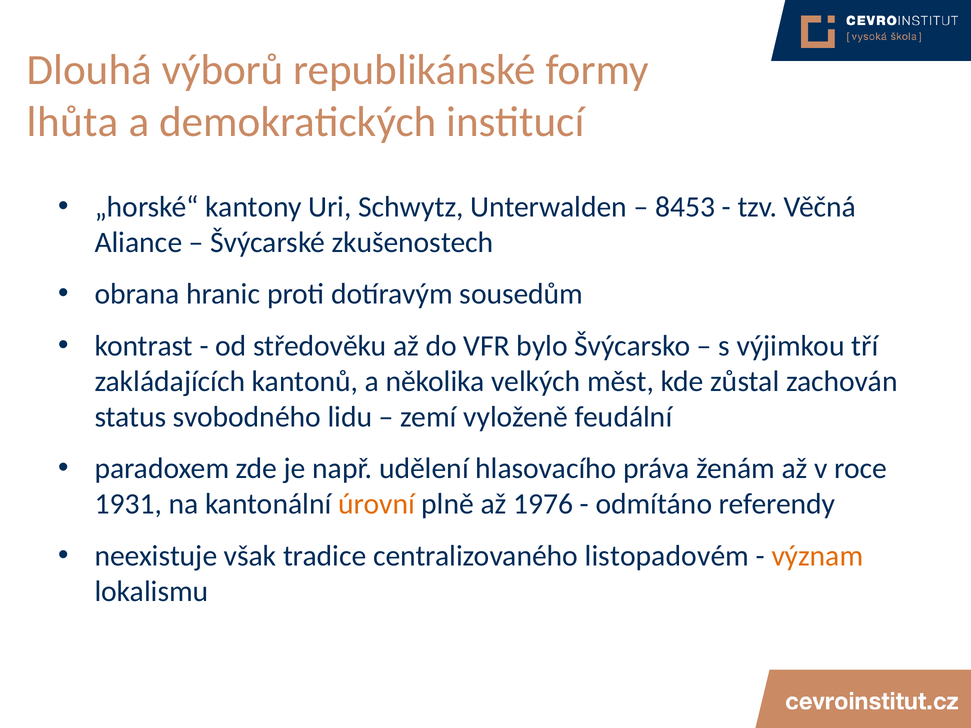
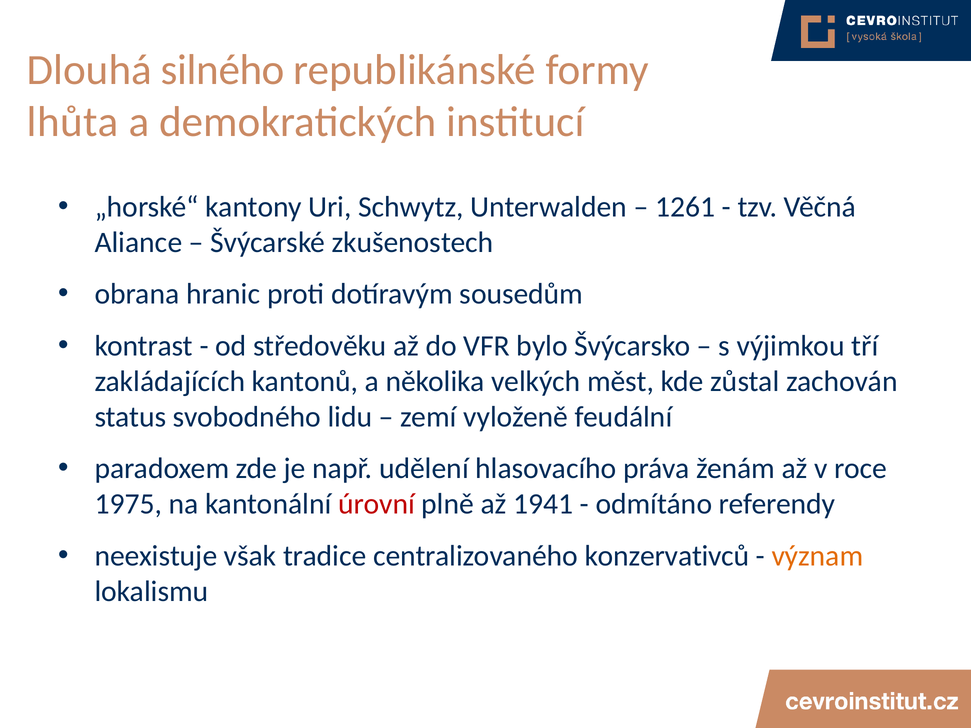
výborů: výborů -> silného (223, 70)
8453: 8453 -> 1261 (685, 207)
1931: 1931 -> 1975 (128, 504)
úrovní colour: orange -> red (376, 504)
1976: 1976 -> 1941 (543, 504)
listopadovém: listopadovém -> konzervativců (667, 556)
